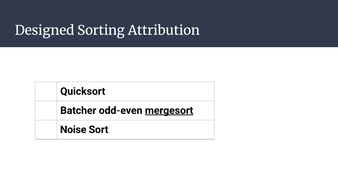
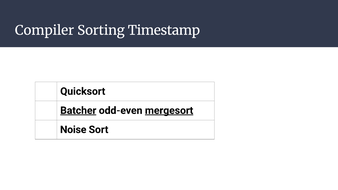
Designed: Designed -> Compiler (45, 30)
Attribution: Attribution -> Timestamp (164, 30)
Batcher underline: none -> present (78, 111)
